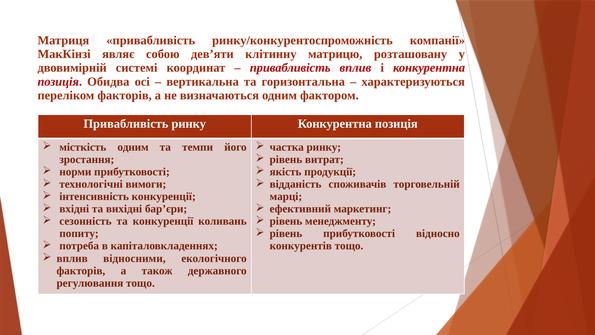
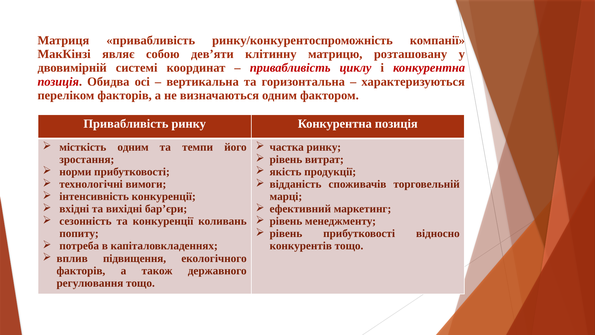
привабливість вплив: вплив -> циклу (356, 68)
відносними: відносними -> підвищення (135, 258)
